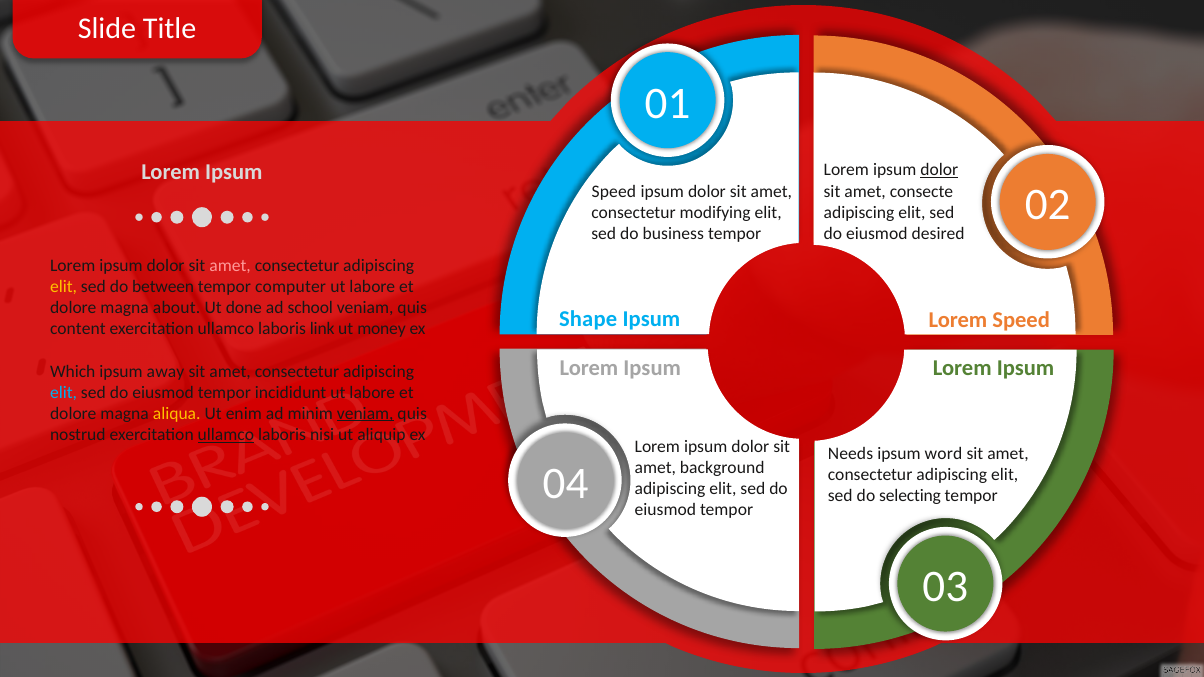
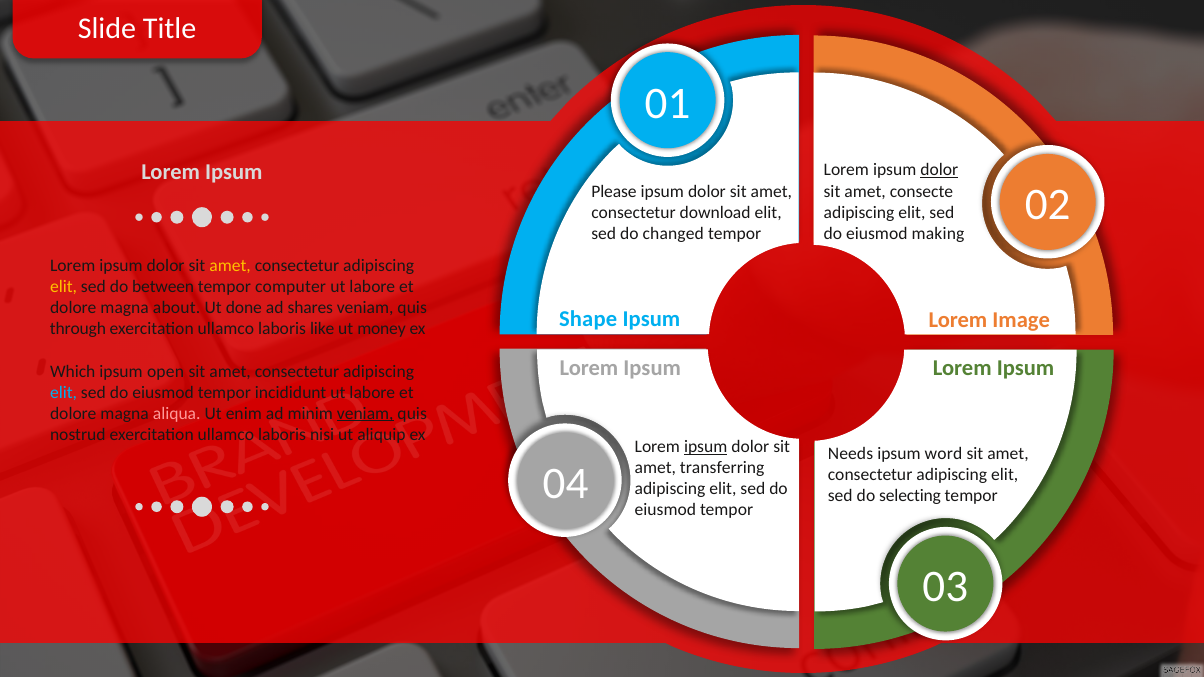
Speed: Speed -> Please (614, 192)
modifying: modifying -> download (715, 213)
desired: desired -> making (938, 233)
business: business -> changed (673, 234)
amet colour: pink -> yellow (230, 266)
school: school -> shares (310, 308)
Lorem Speed: Speed -> Image (1021, 320)
content: content -> through (78, 329)
link: link -> like (322, 329)
away: away -> open (166, 371)
aliqua colour: yellow -> pink (177, 414)
ullamco underline: present -> none (226, 435)
ipsum underline: none -> present (706, 447)
background: background -> transferring (722, 468)
